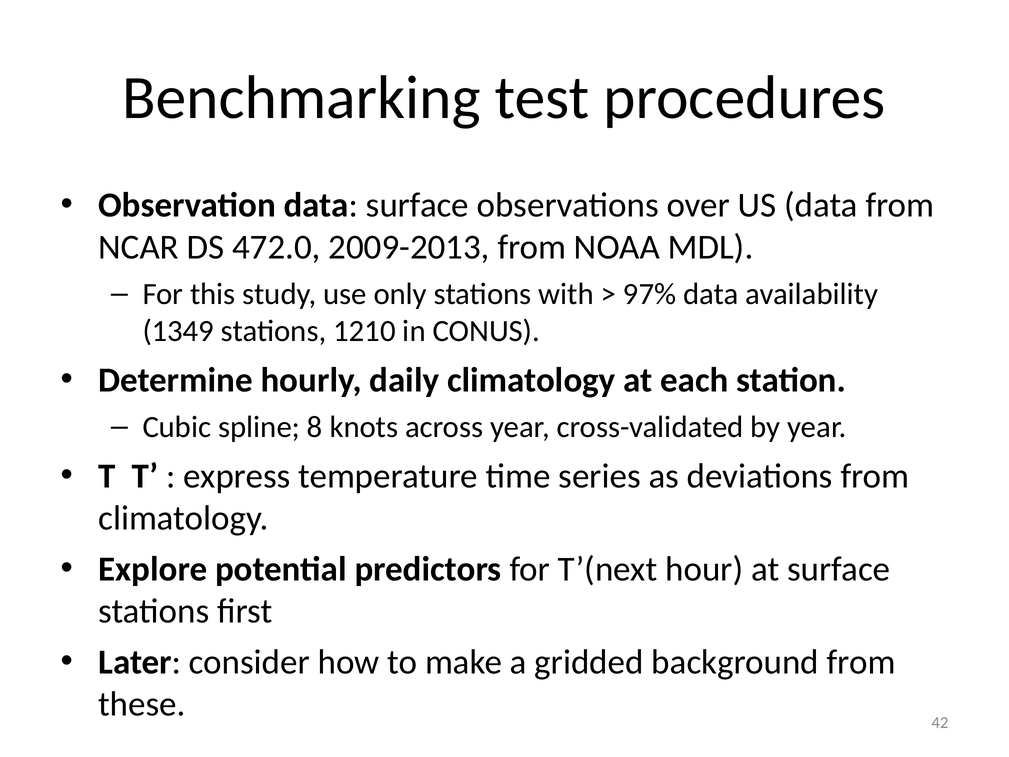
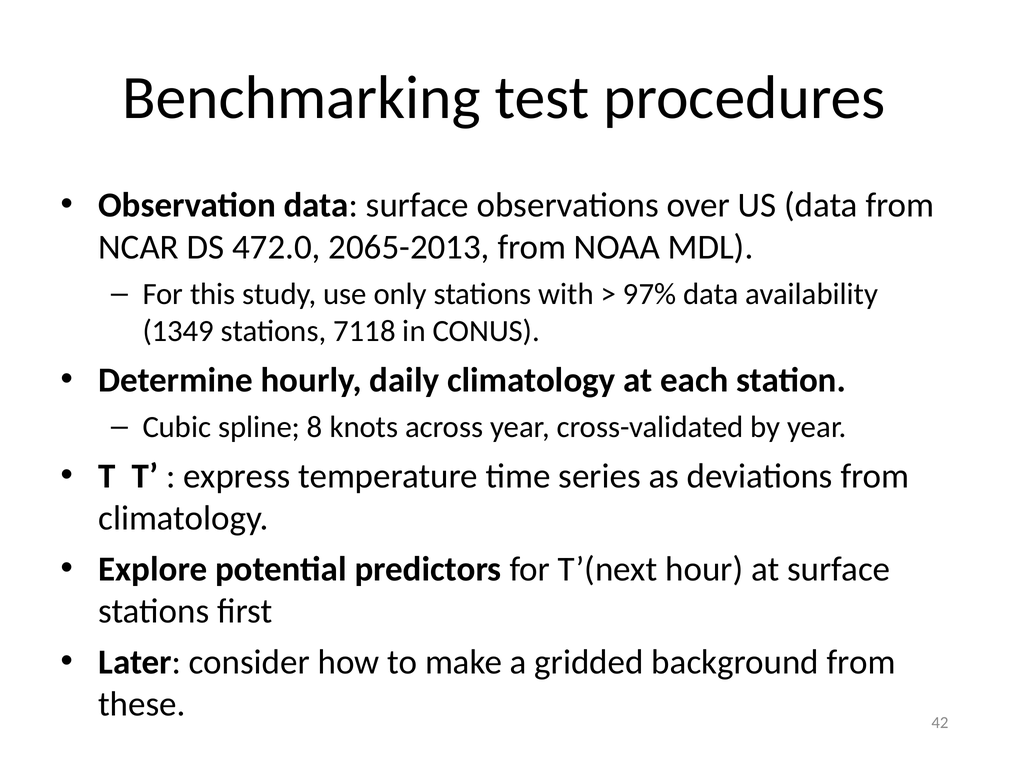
2009-2013: 2009-2013 -> 2065-2013 (409, 247)
1210: 1210 -> 7118 (364, 331)
